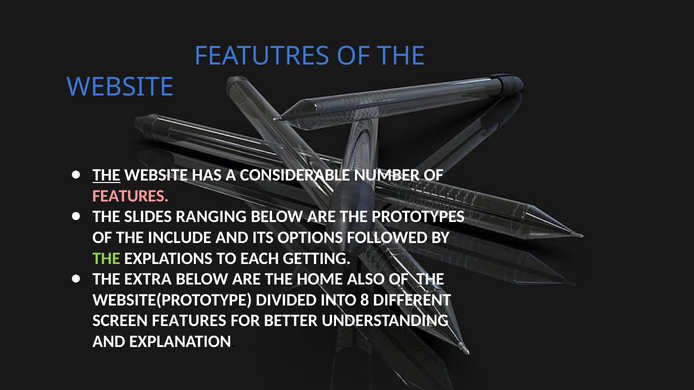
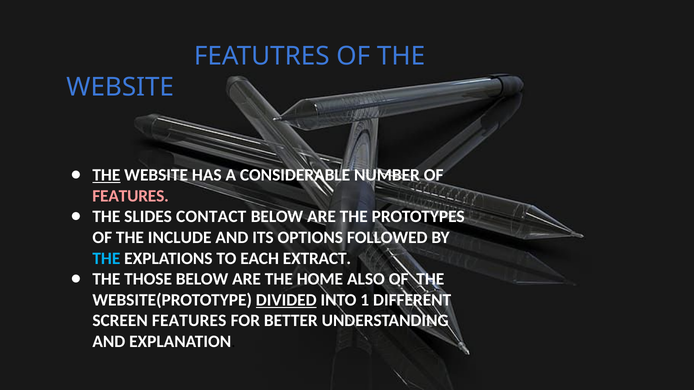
RANGING: RANGING -> CONTACT (211, 217)
THE colour: light green -> light blue (106, 259)
GETTING: GETTING -> EXTRACT (317, 259)
EXTRA: EXTRA -> THOSE (148, 279)
DIVIDED underline: none -> present (286, 300)
8: 8 -> 1 (365, 300)
